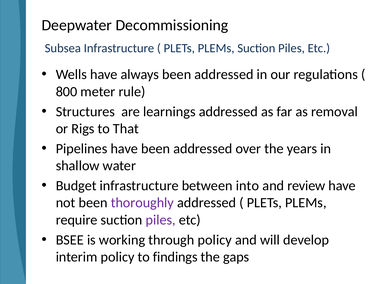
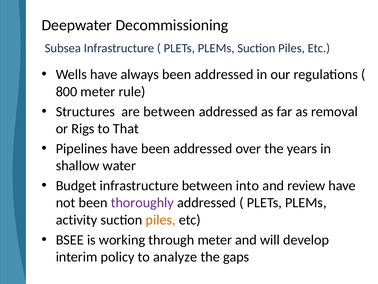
are learnings: learnings -> between (169, 111)
require: require -> activity (77, 219)
piles colour: purple -> orange (161, 219)
through policy: policy -> meter (215, 239)
findings: findings -> analyze (175, 256)
